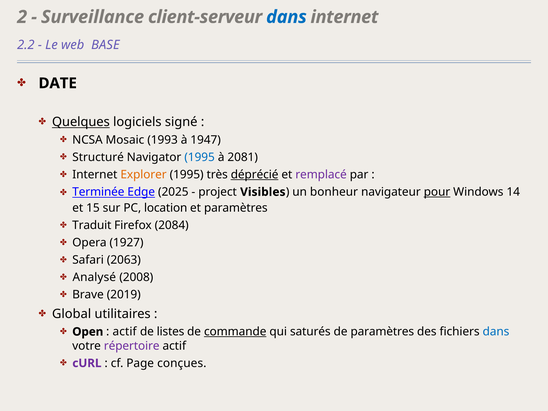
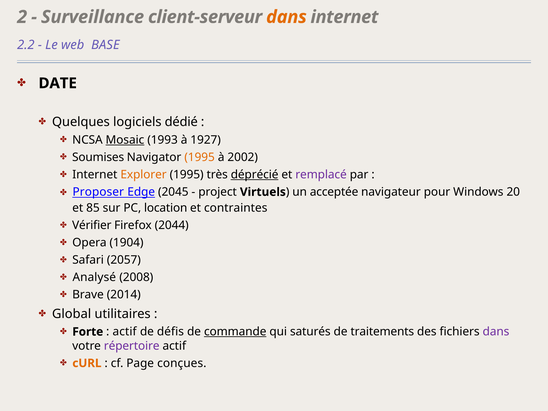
dans colour: blue -> orange (286, 17)
Quelques underline: present -> none (81, 122)
signé: signé -> dédié (181, 122)
Mosaic underline: none -> present (125, 140)
1947: 1947 -> 1927 (206, 140)
Structuré: Structuré -> Soumises (98, 157)
1995 colour: blue -> orange (200, 157)
2081: 2081 -> 2002 (243, 157)
Terminée: Terminée -> Proposer (98, 192)
2025: 2025 -> 2045 (173, 192)
Visibles: Visibles -> Virtuels (263, 192)
bonheur: bonheur -> acceptée (334, 192)
pour underline: present -> none (437, 192)
14: 14 -> 20 (513, 192)
15: 15 -> 85 (93, 208)
et paramètres: paramètres -> contraintes (236, 208)
Traduit: Traduit -> Vérifier (92, 225)
2084: 2084 -> 2044 (172, 225)
1927: 1927 -> 1904 (127, 243)
2063: 2063 -> 2057 (124, 260)
2019: 2019 -> 2014 (124, 295)
Open: Open -> Forte (88, 332)
listes: listes -> défis (170, 332)
de paramètres: paramètres -> traitements (382, 332)
dans colour: blue -> purple (496, 332)
cURL colour: purple -> orange (87, 363)
